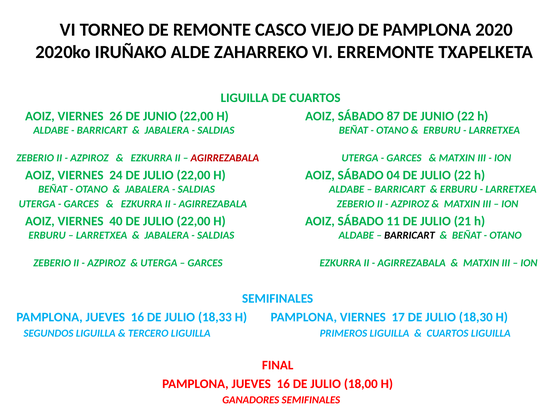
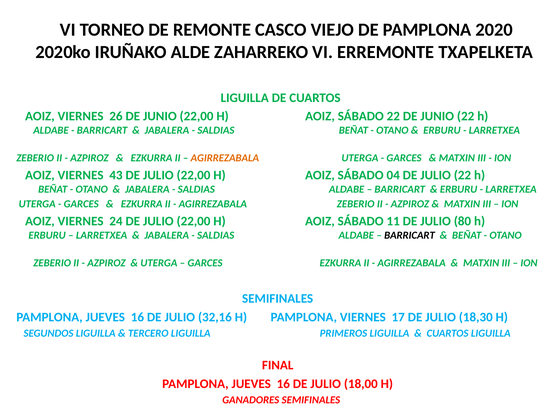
SÁBADO 87: 87 -> 22 (393, 116)
AGIRREZABALA colour: red -> orange (225, 158)
24: 24 -> 43 (116, 175)
40: 40 -> 24 (116, 221)
21: 21 -> 80 (462, 221)
18,33: 18,33 -> 32,16 (215, 316)
